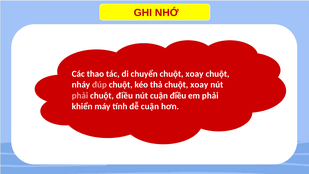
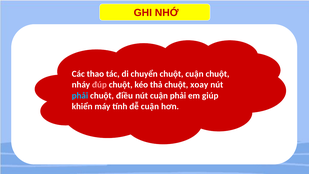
chuyển chuột xoay: xoay -> cuận (194, 74)
phải colour: pink -> light blue (80, 95)
cuận điều: điều -> phải (178, 95)
em phải: phải -> giúp (210, 95)
